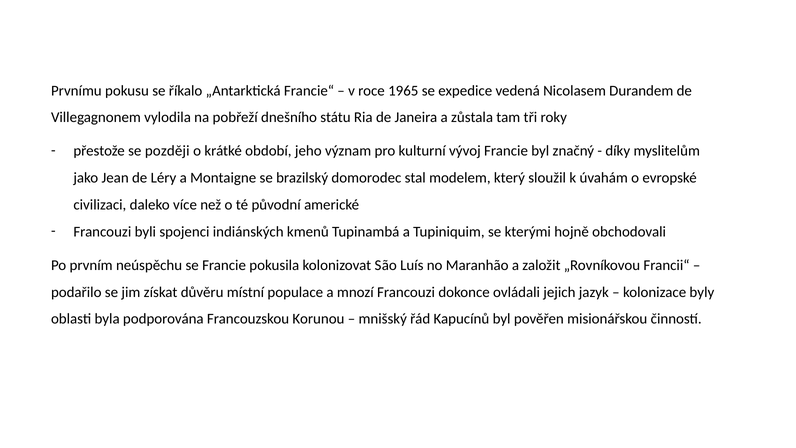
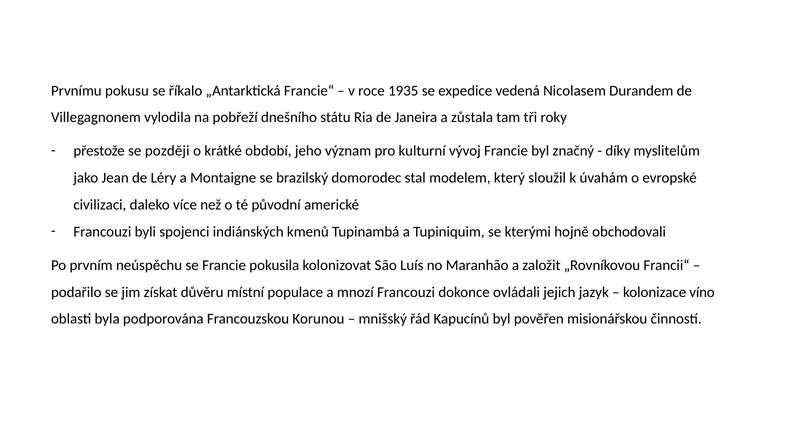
1965: 1965 -> 1935 (403, 91)
byly: byly -> víno (702, 292)
